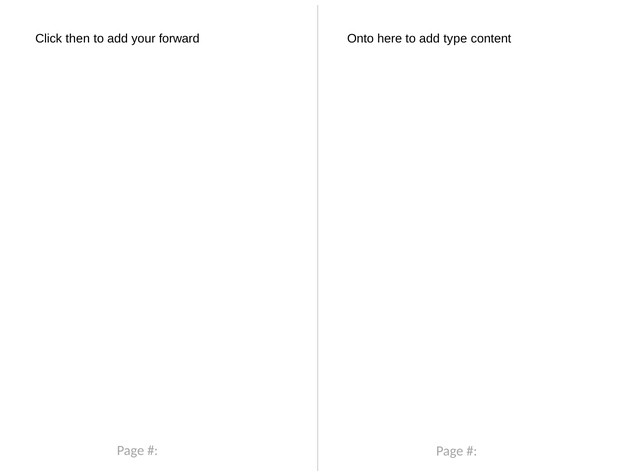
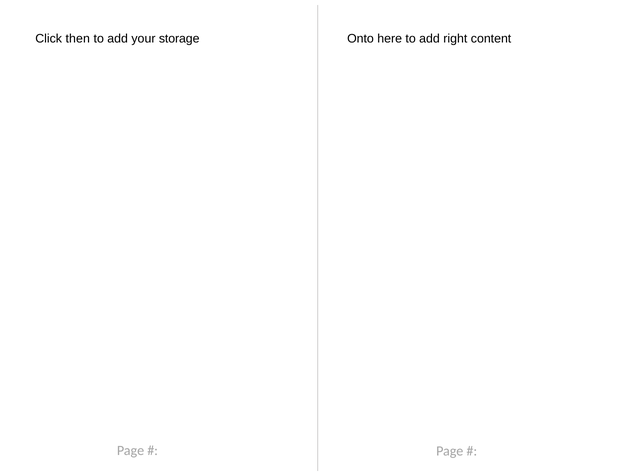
forward: forward -> storage (179, 39)
type: type -> right (455, 39)
